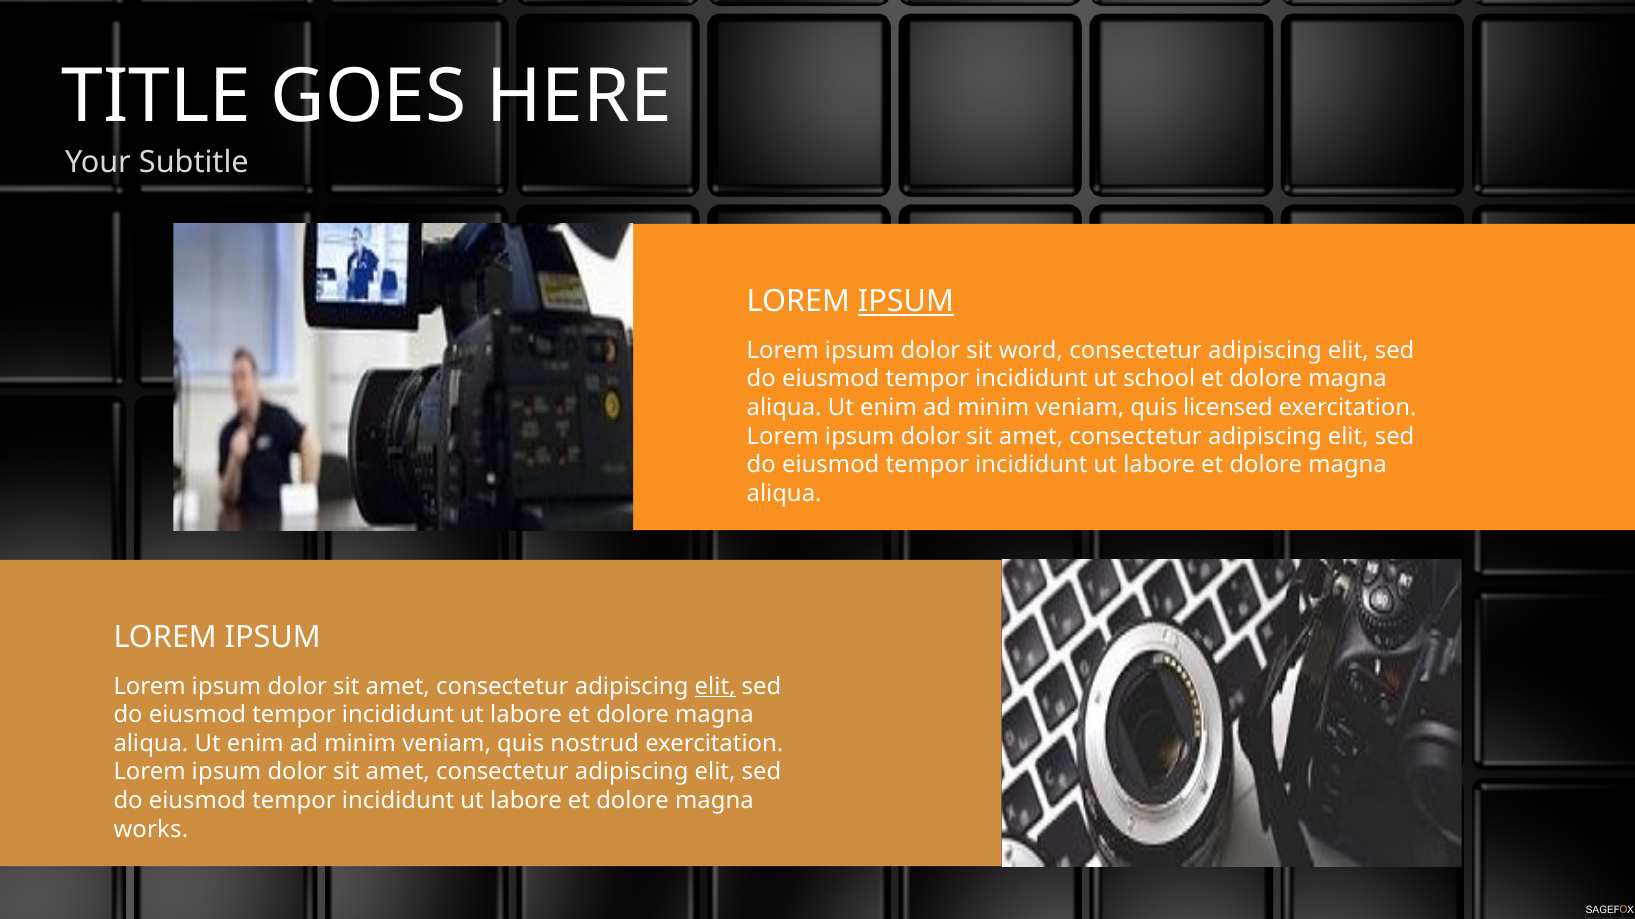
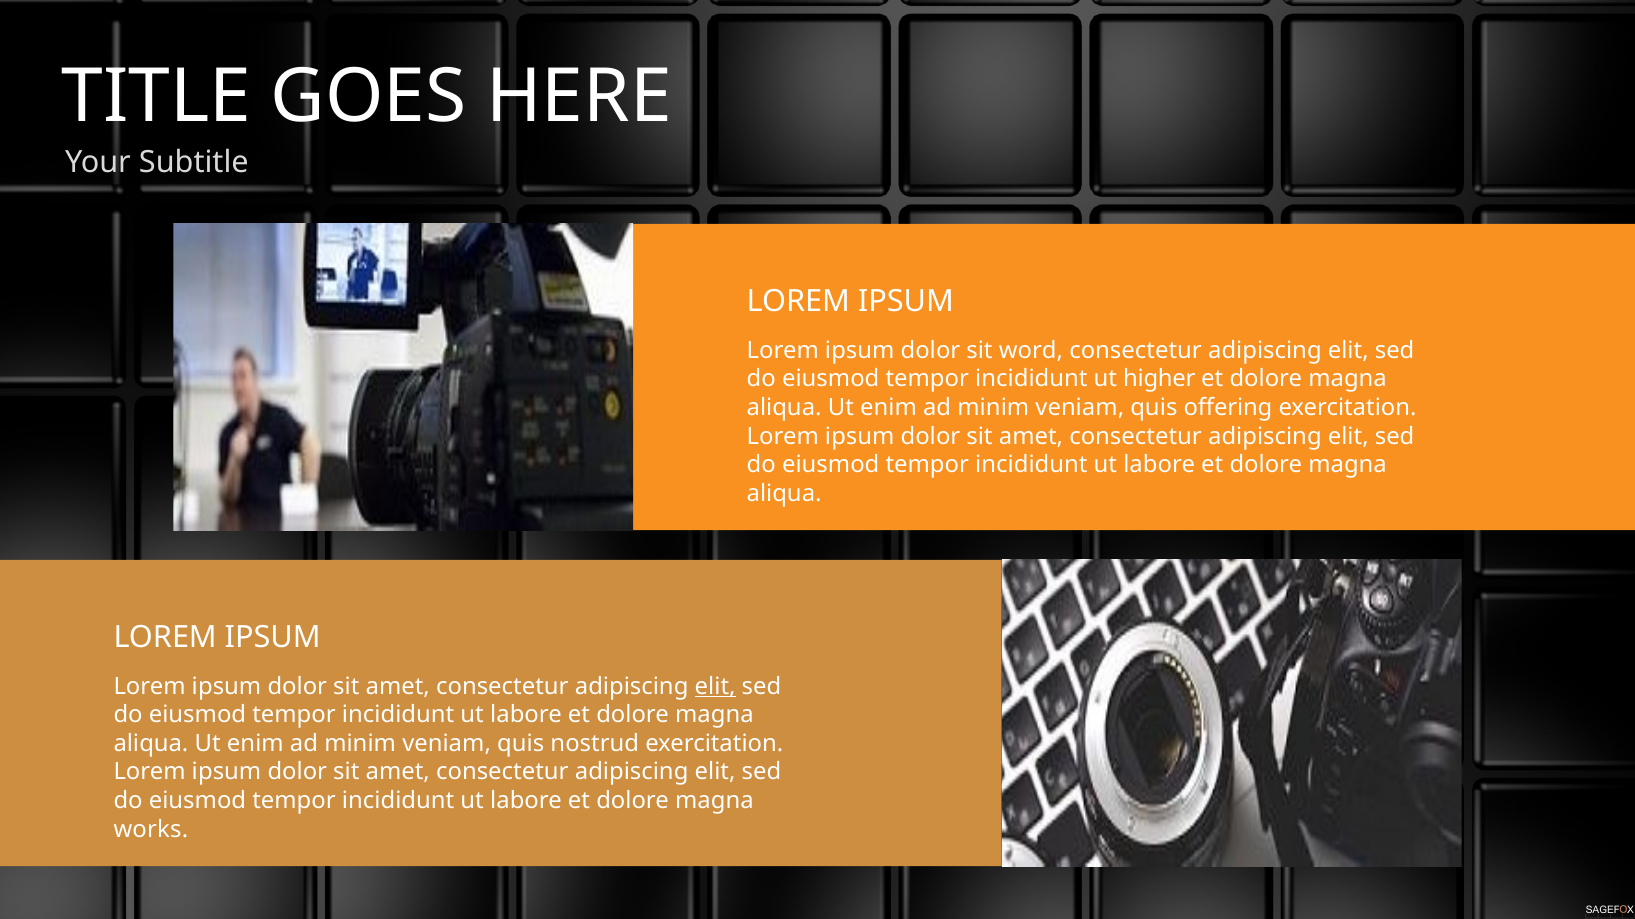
IPSUM underline: present -> none (906, 302)
school: school -> higher (1159, 379)
licensed: licensed -> offering (1228, 408)
